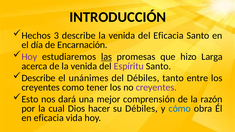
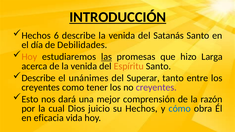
INTRODUCCIÓN underline: none -> present (118, 17)
3: 3 -> 6 (56, 36)
del Eficacia: Eficacia -> Satanás (169, 36)
Encarnación: Encarnación -> Debilidades (82, 45)
Hoy colour: purple -> orange (29, 57)
Espíritu colour: purple -> orange (129, 66)
del Débiles: Débiles -> Superar (143, 78)
hacer: hacer -> juicio (99, 109)
su Débiles: Débiles -> Hechos (141, 109)
